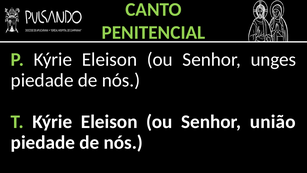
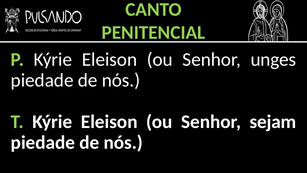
união: união -> sejam (273, 121)
